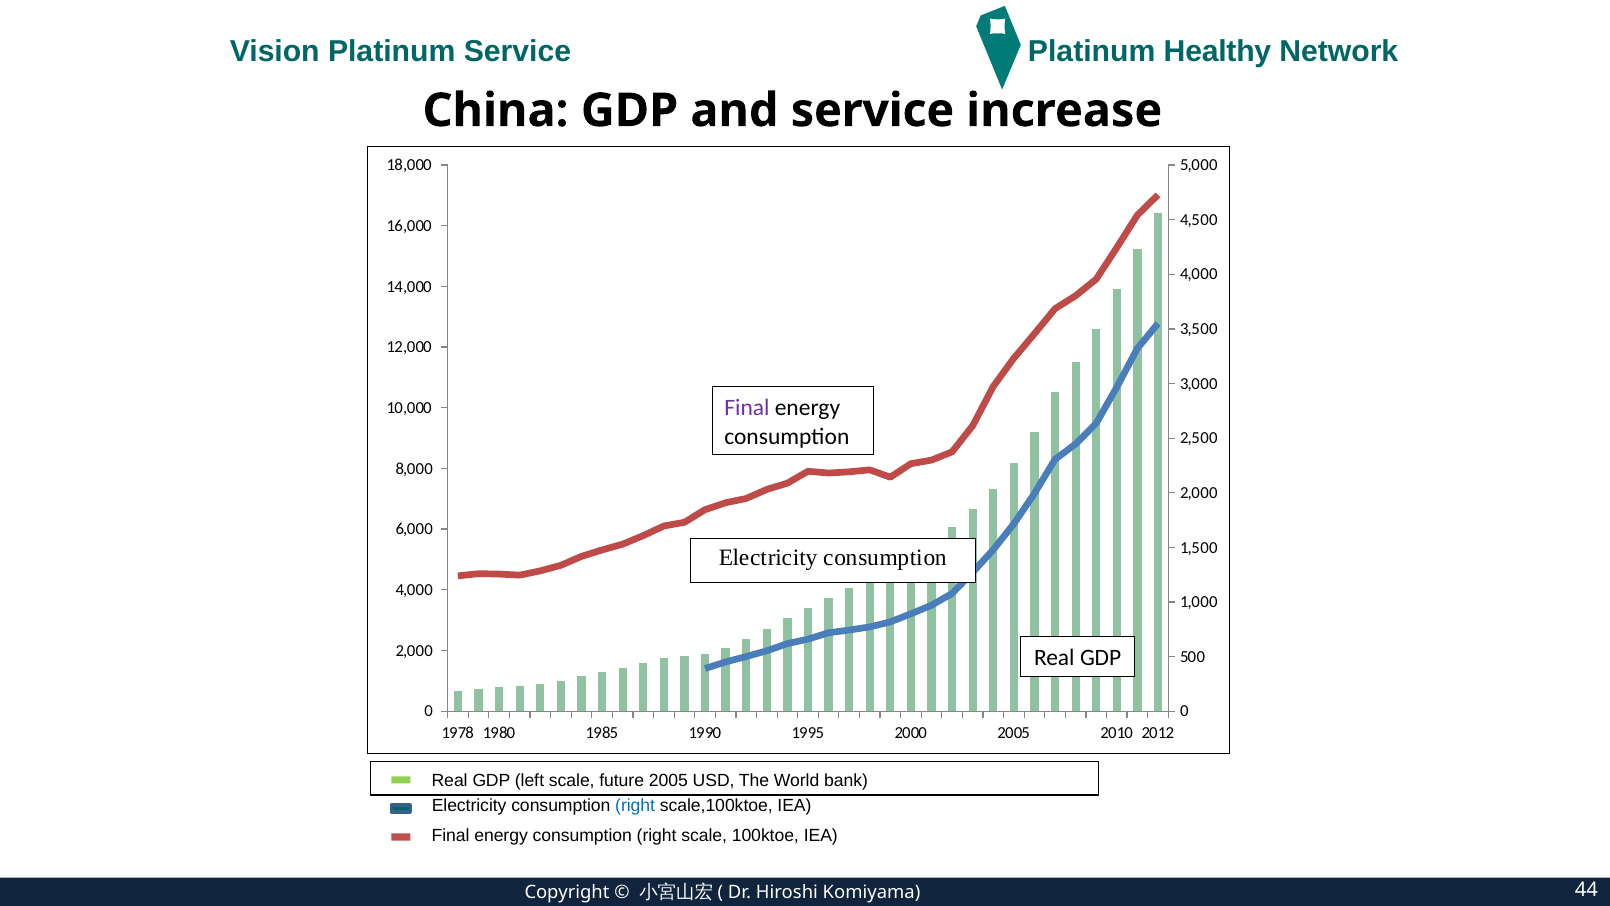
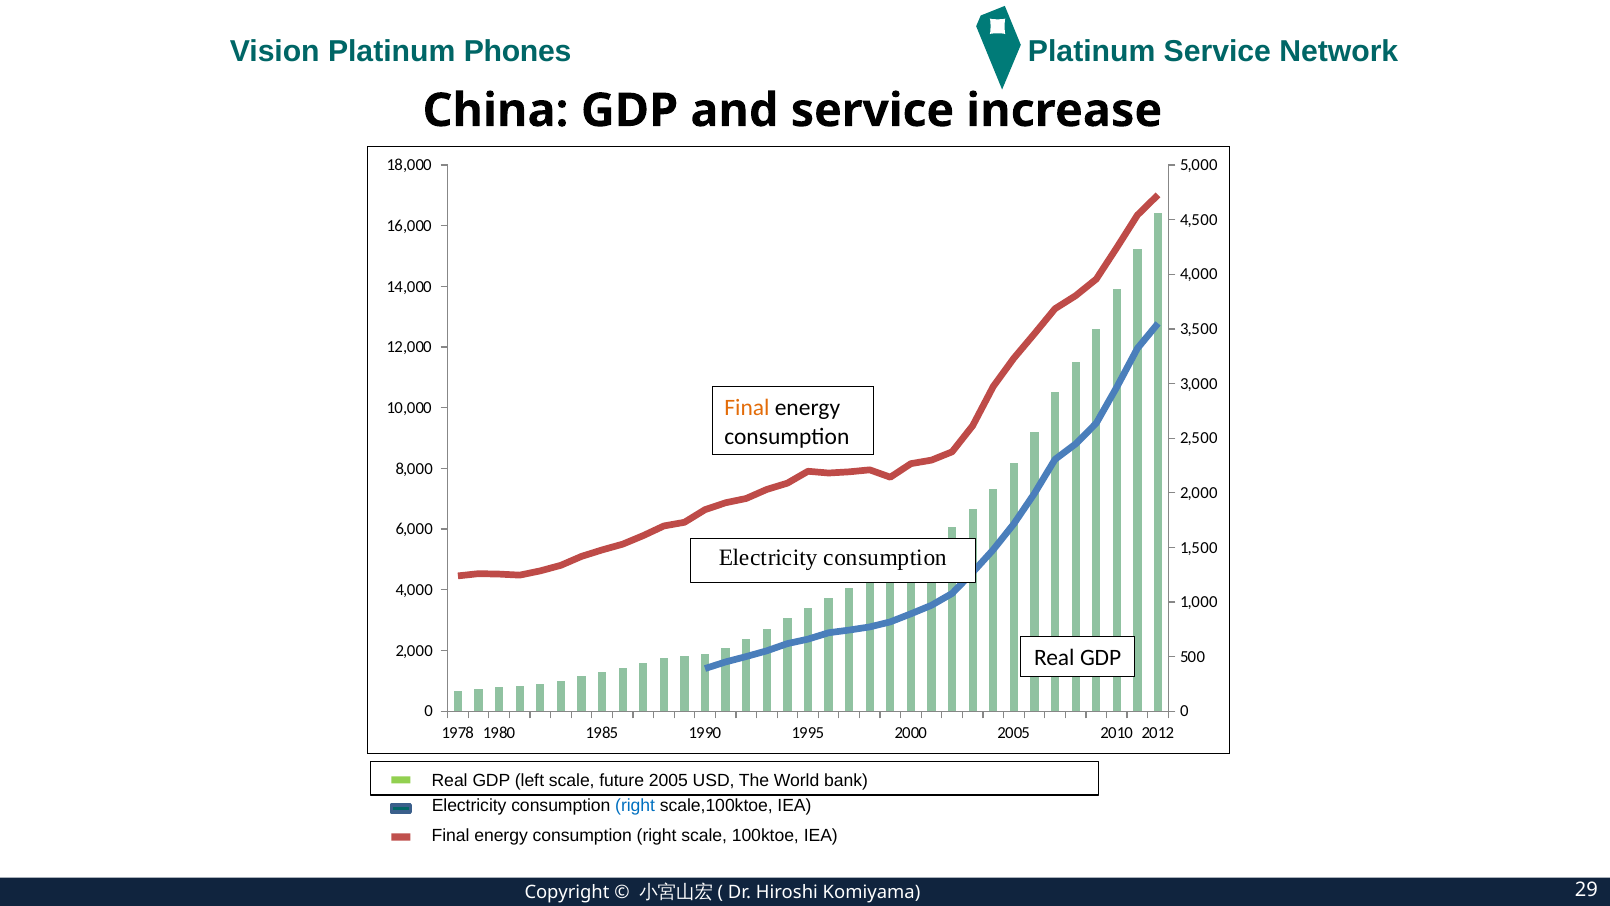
Platinum Service: Service -> Phones (518, 51)
Platinum Healthy: Healthy -> Service (1217, 51)
Final colour: purple -> orange (747, 408)
44: 44 -> 29 (1586, 889)
